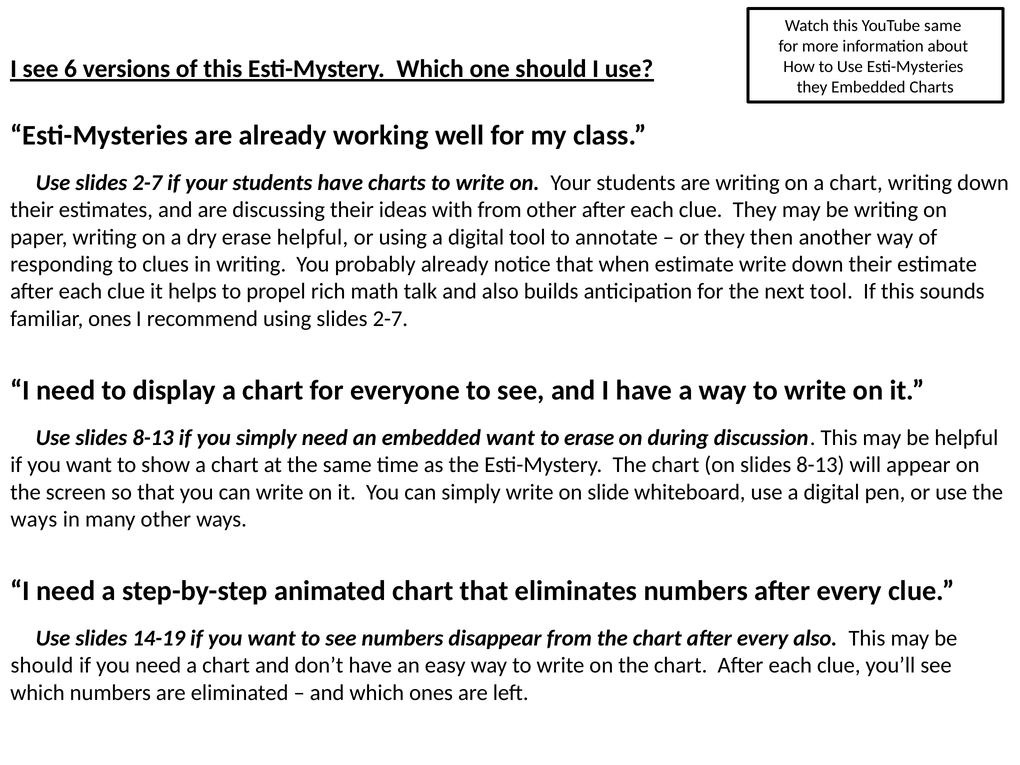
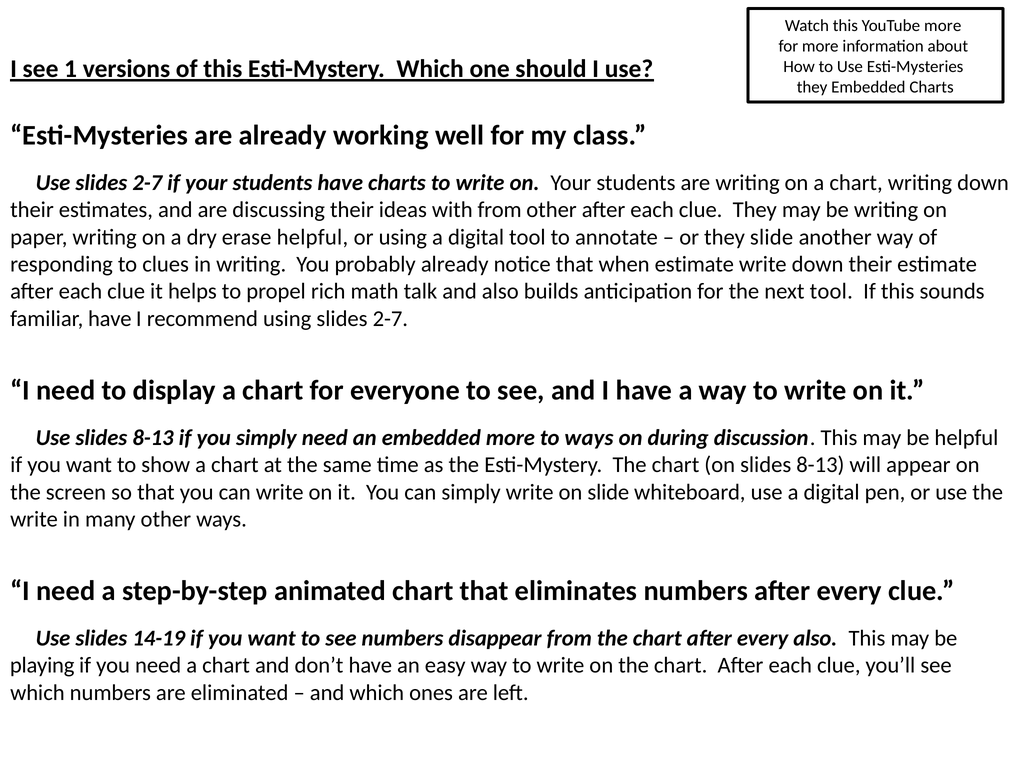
YouTube same: same -> more (943, 26)
6: 6 -> 1 (71, 69)
they then: then -> slide (772, 237)
familiar ones: ones -> have (110, 319)
embedded want: want -> more (510, 438)
to erase: erase -> ways (589, 438)
ways: ways -> write (34, 519)
should: should -> playing (42, 665)
